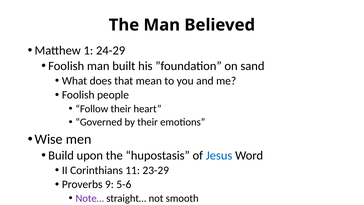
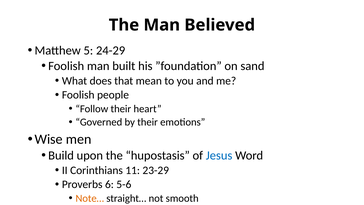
1: 1 -> 5 (88, 50)
9: 9 -> 6 (109, 184)
Note… colour: purple -> orange (90, 198)
